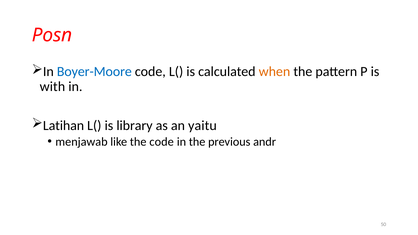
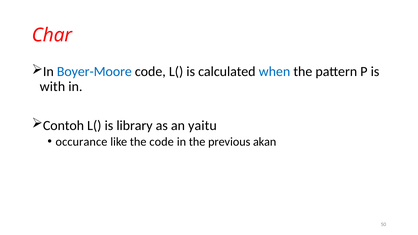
Posn: Posn -> Char (52, 35)
when colour: orange -> blue (274, 72)
Latihan: Latihan -> Contoh (63, 125)
menjawab: menjawab -> occurance (81, 142)
andr: andr -> akan (265, 142)
